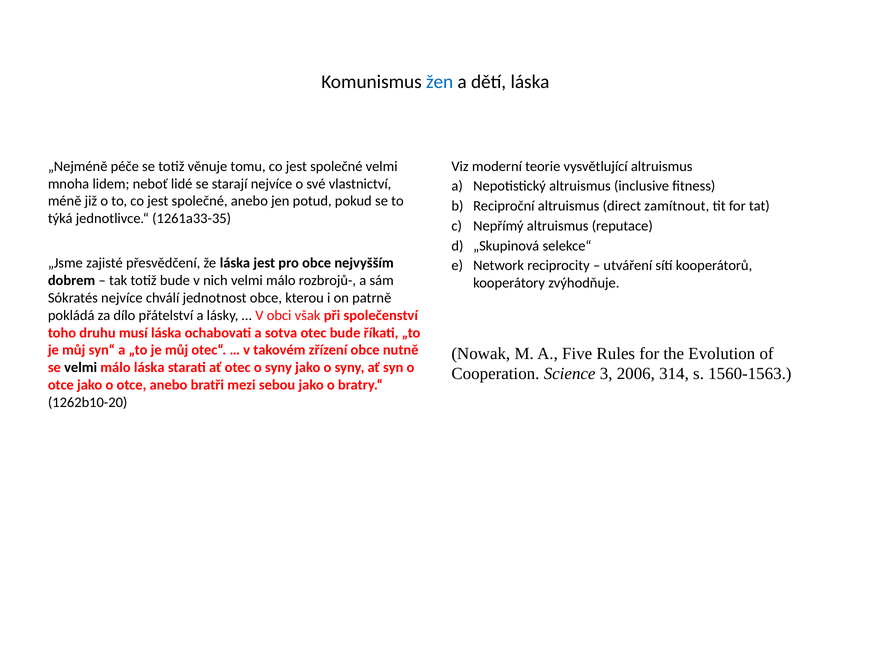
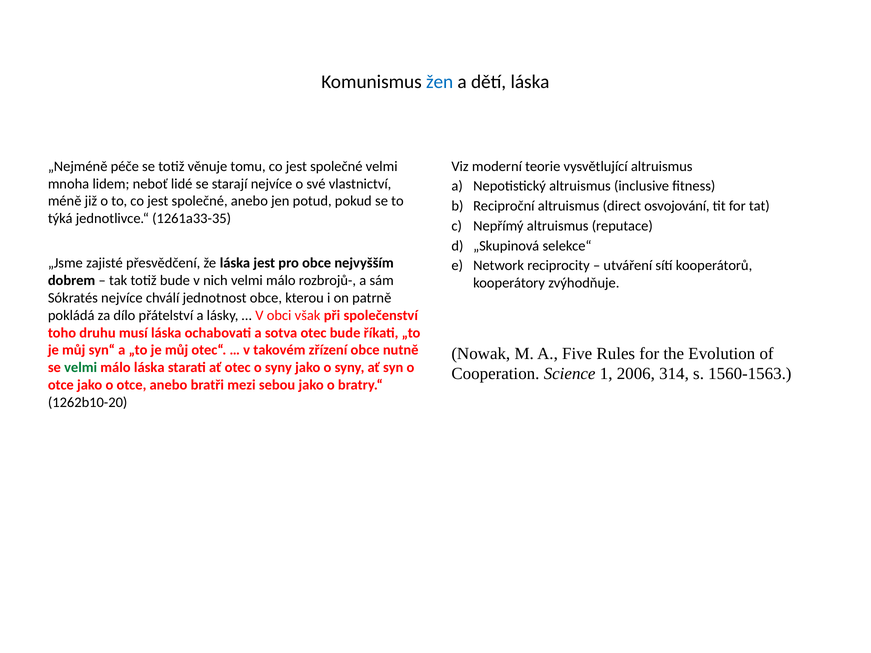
zamítnout: zamítnout -> osvojování (677, 206)
velmi colour: black -> green (81, 368)
3: 3 -> 1 (606, 374)
